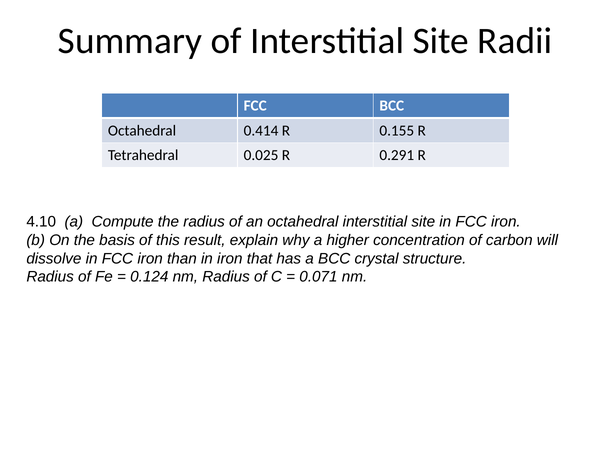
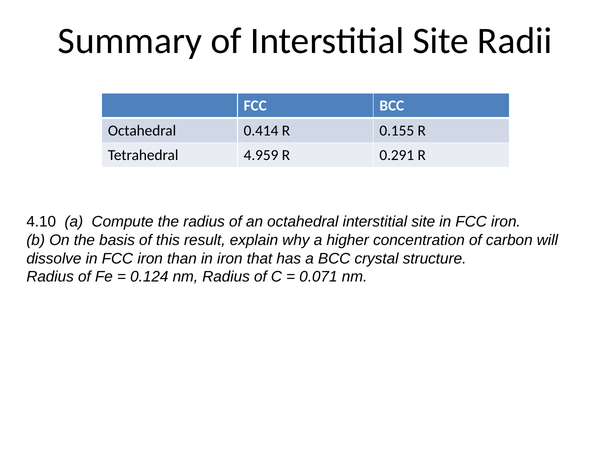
0.025: 0.025 -> 4.959 (261, 155)
